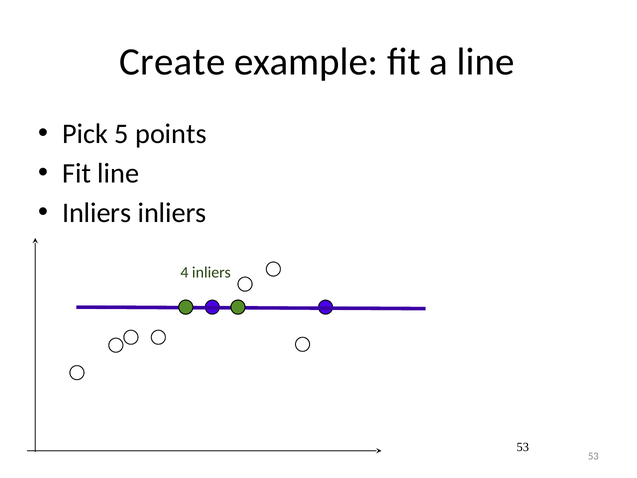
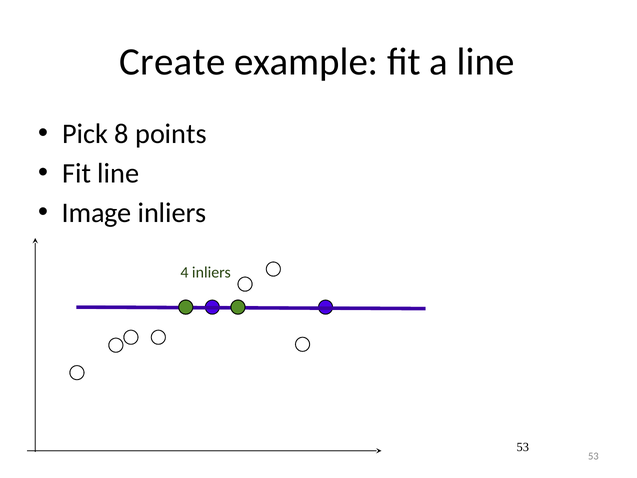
5: 5 -> 8 (122, 134)
Inliers: Inliers -> Image (97, 213)
